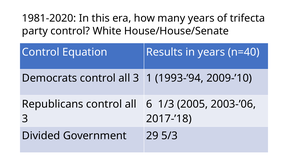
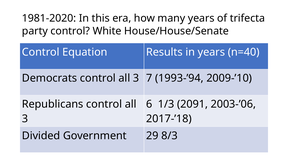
1: 1 -> 7 (149, 78)
2005: 2005 -> 2091 (192, 104)
5/3: 5/3 -> 8/3 (169, 136)
